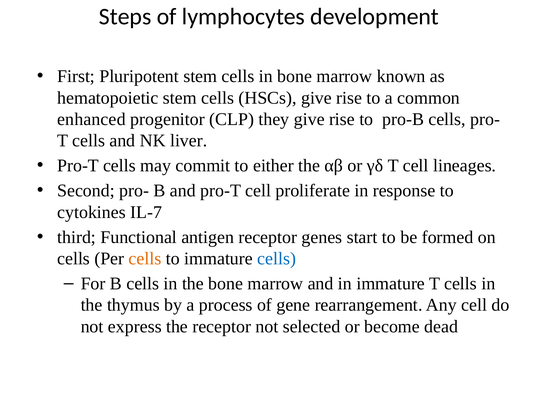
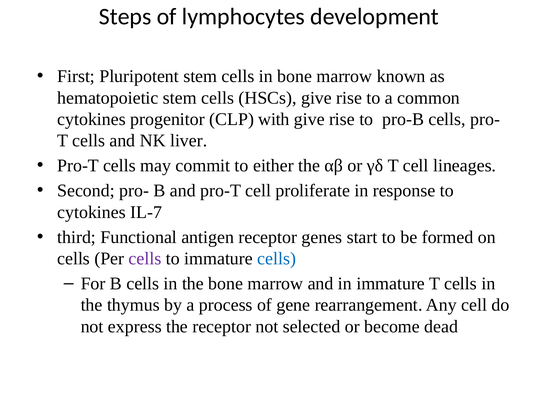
enhanced: enhanced -> cytokines (91, 119)
they: they -> with (274, 119)
cells colour: orange -> purple (145, 259)
